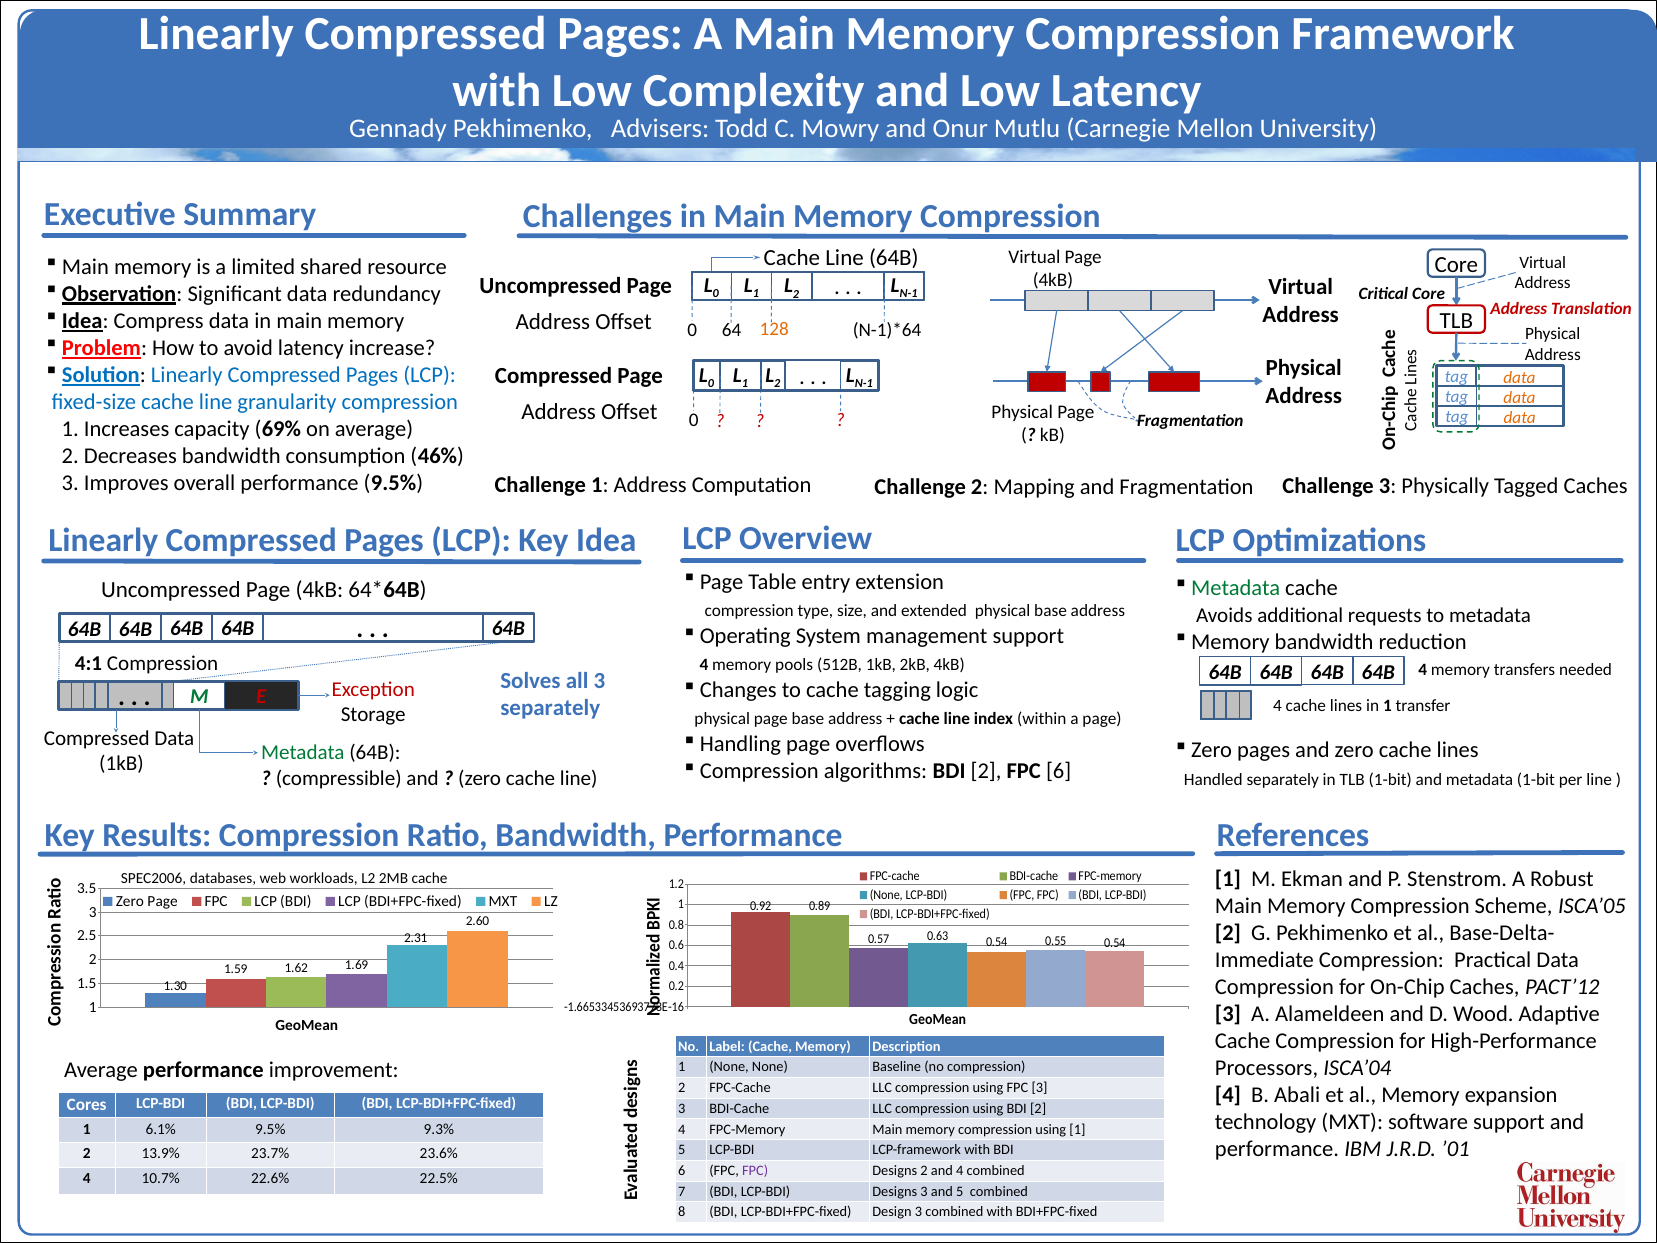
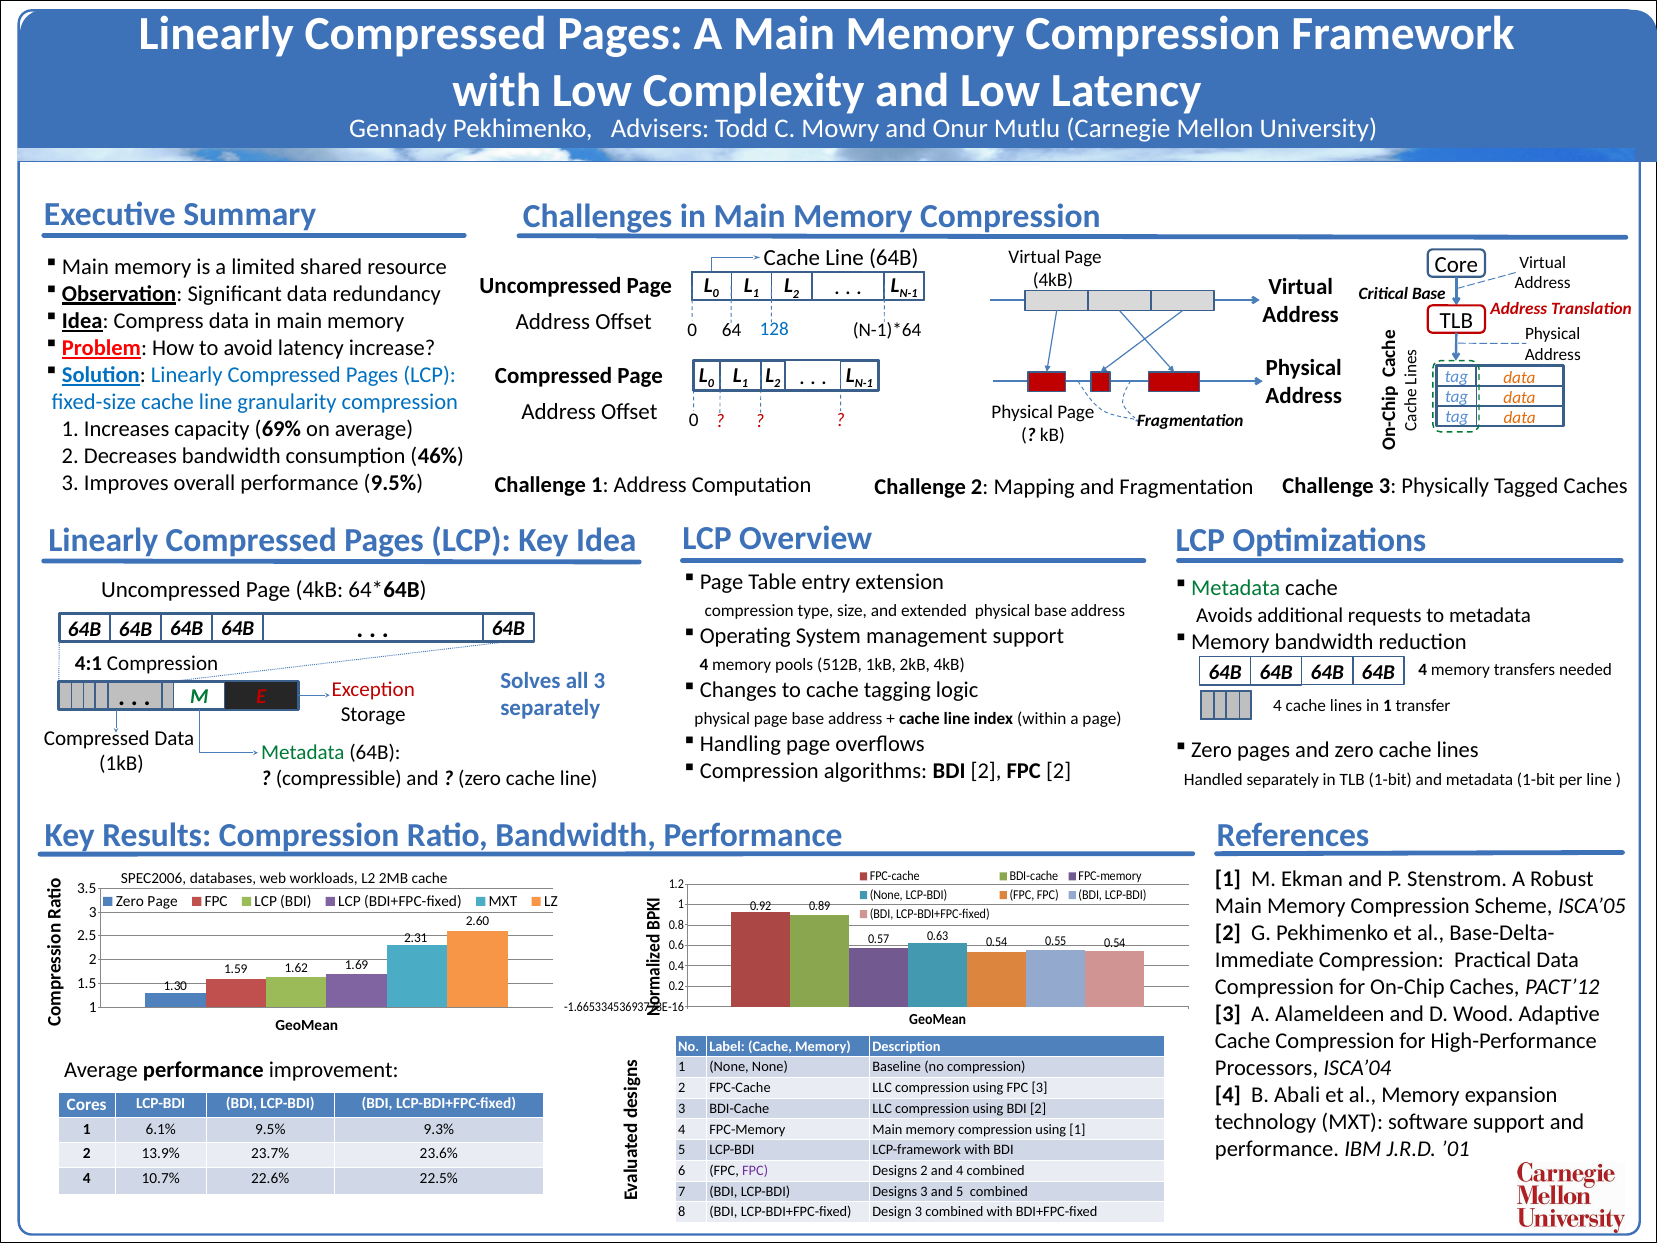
Critical Core: Core -> Base (1429, 294)
128 colour: orange -> blue (774, 329)
FPC 6: 6 -> 2 (1059, 771)
